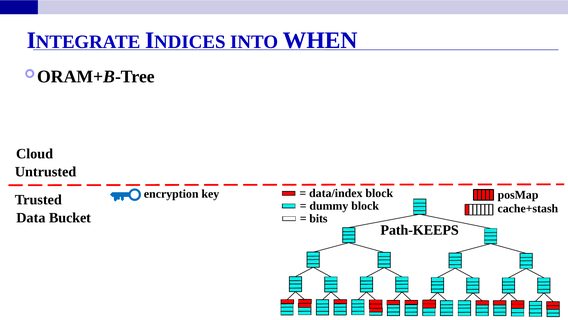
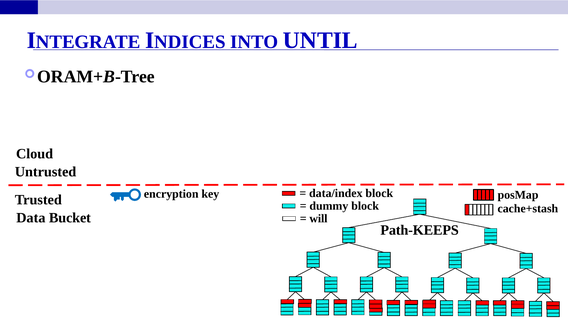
WHEN: WHEN -> UNTIL (320, 40)
bits: bits -> will (318, 218)
